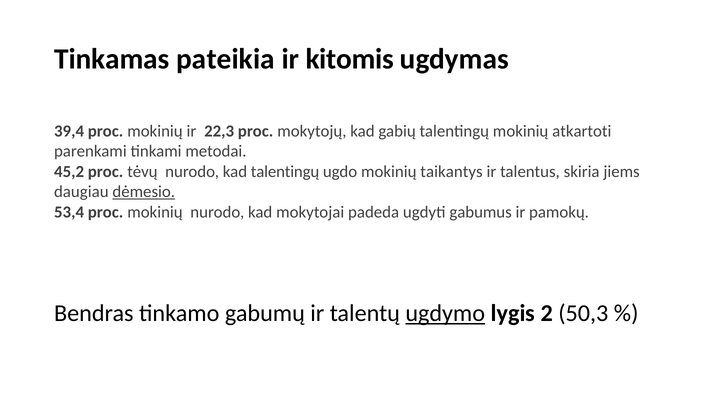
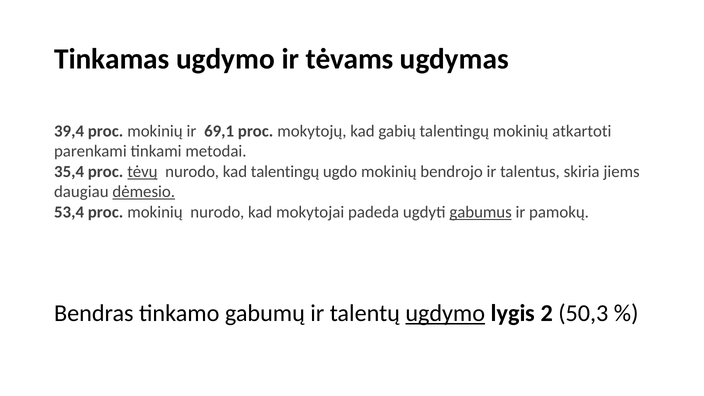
Tinkamas pateikia: pateikia -> ugdymo (226, 59)
kitomis: kitomis -> tėvams (350, 59)
22,3: 22,3 -> 69,1 (219, 131)
45,2: 45,2 -> 35,4 (69, 172)
tėvų underline: none -> present (142, 172)
taikantys: taikantys -> bendrojo (452, 172)
gabumus underline: none -> present (481, 212)
